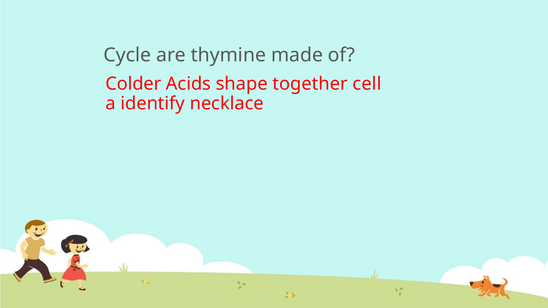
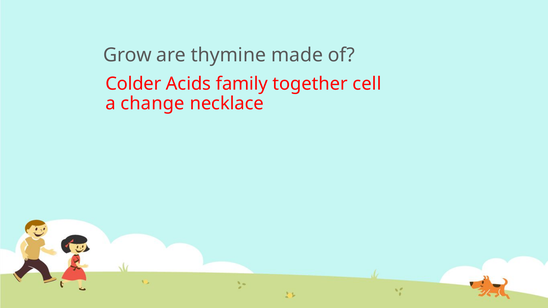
Cycle: Cycle -> Grow (127, 55)
shape: shape -> family (242, 84)
identify: identify -> change (153, 103)
